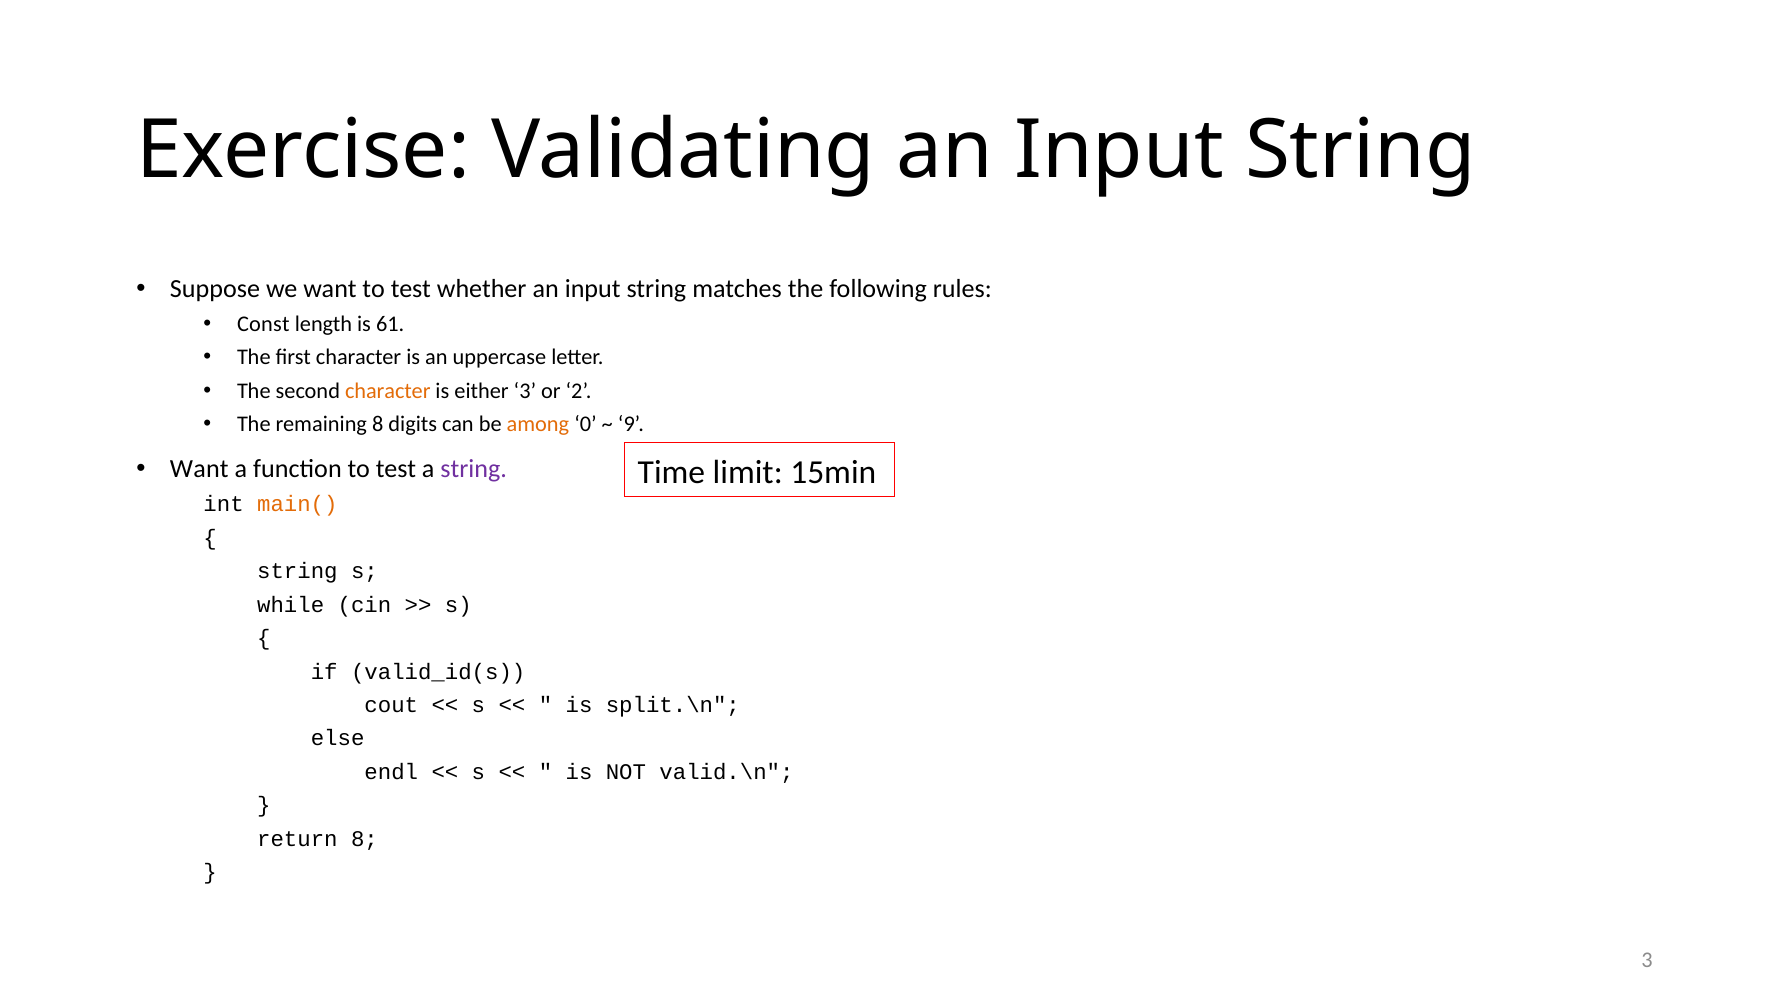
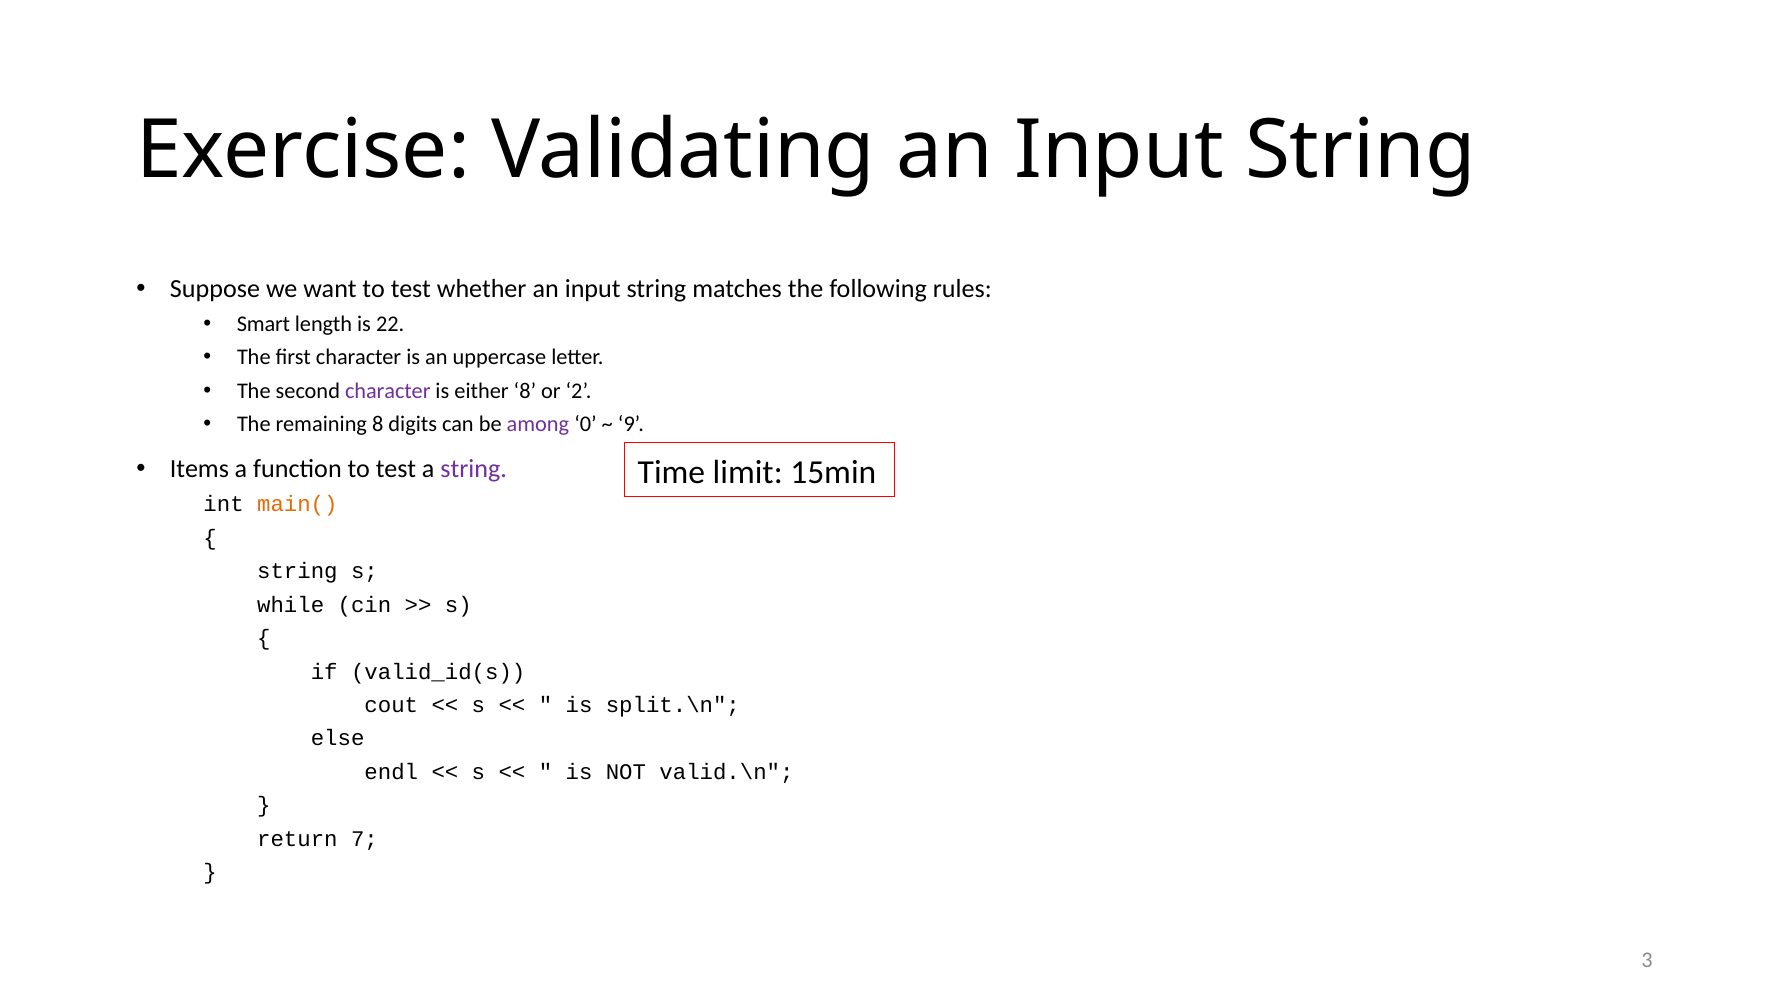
Const: Const -> Smart (263, 324)
61: 61 -> 22 (390, 324)
character colour: orange -> purple (388, 391)
either 3: 3 -> 8 (525, 391)
among colour: orange -> purple (538, 424)
Want: Want -> Items (199, 469)
return 8: 8 -> 7 (364, 839)
